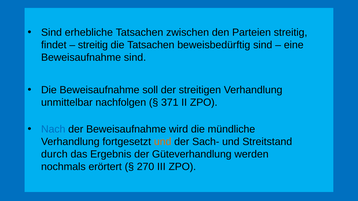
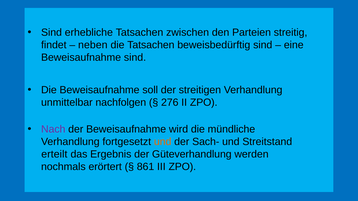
streitig: streitig -> neben (93, 45)
371: 371 -> 276 (170, 103)
Nach colour: blue -> purple (53, 129)
durch: durch -> erteilt (54, 154)
270: 270 -> 861 (146, 167)
